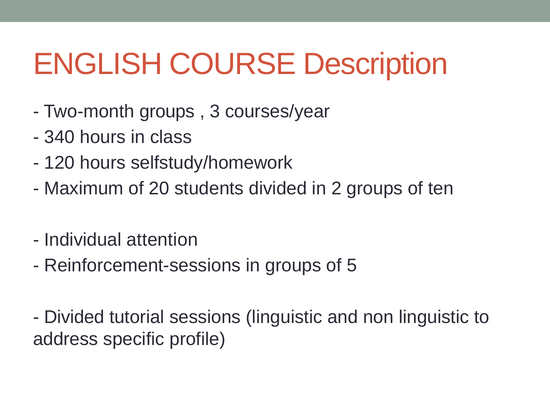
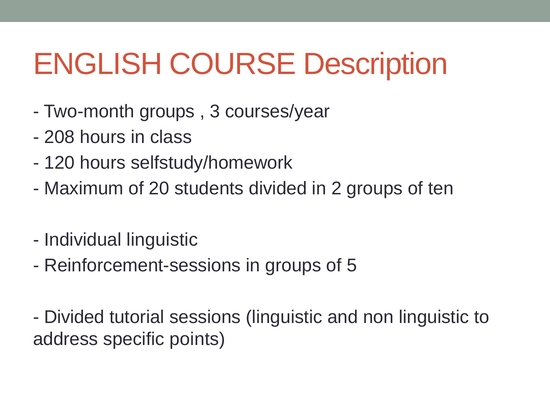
340: 340 -> 208 (59, 137)
Individual attention: attention -> linguistic (162, 240)
profile: profile -> points (197, 339)
